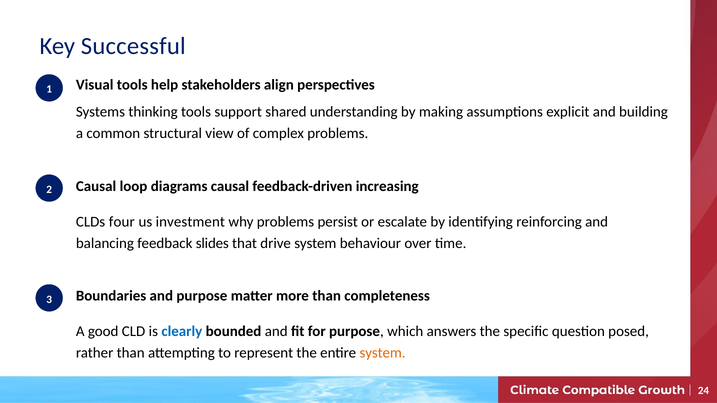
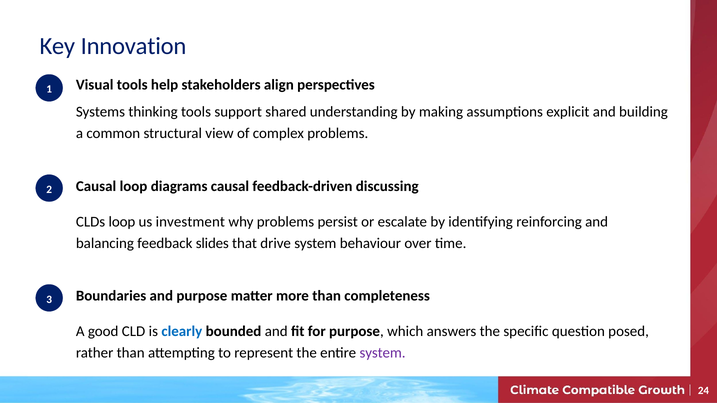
Successful: Successful -> Innovation (134, 46)
increasing: increasing -> discussing (387, 186)
CLDs four: four -> loop (122, 222)
system colour: orange -> purple (383, 353)
